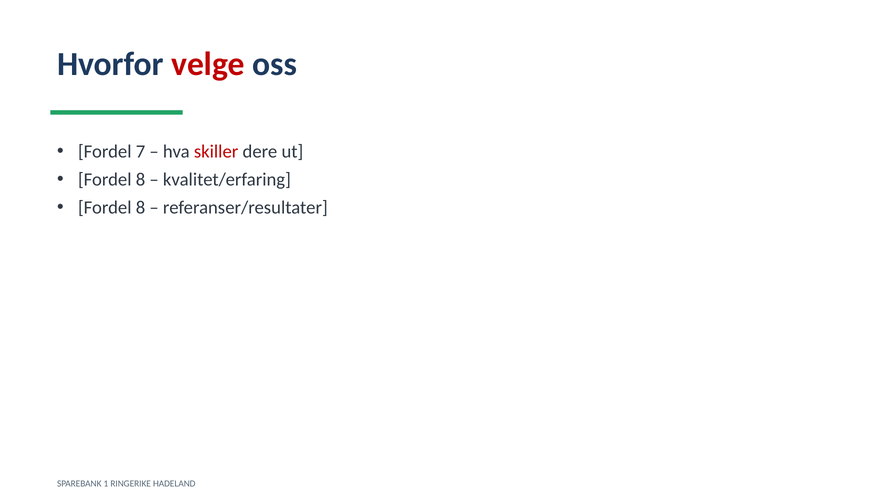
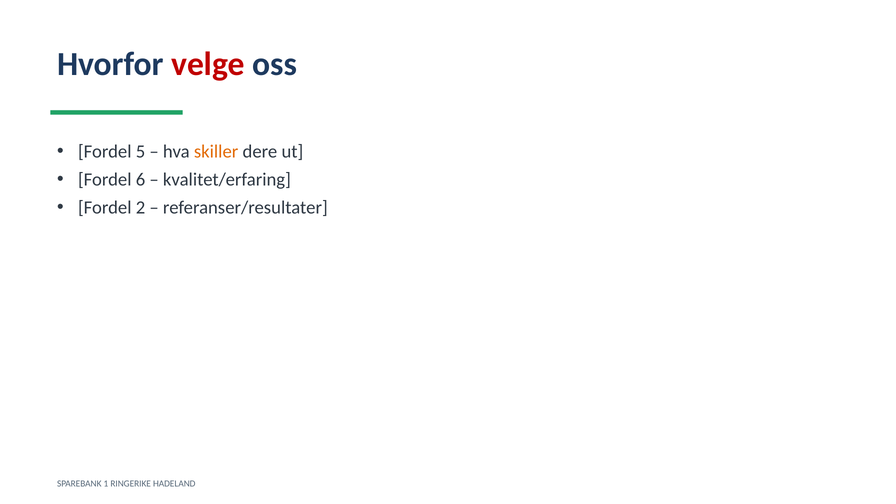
7: 7 -> 5 (141, 152)
skiller colour: red -> orange (216, 152)
8: 8 -> 6 (141, 180)
8: 8 -> 2 (141, 208)
